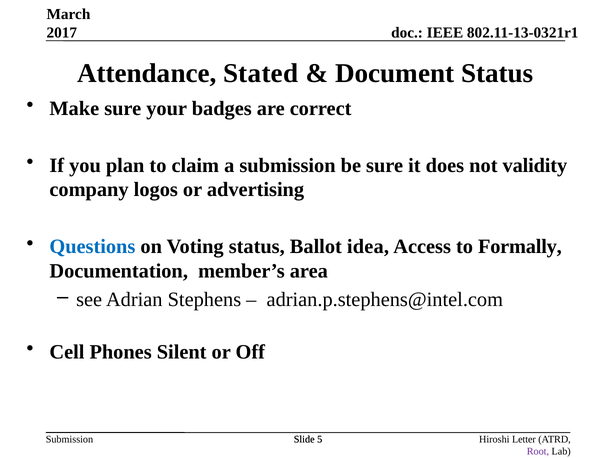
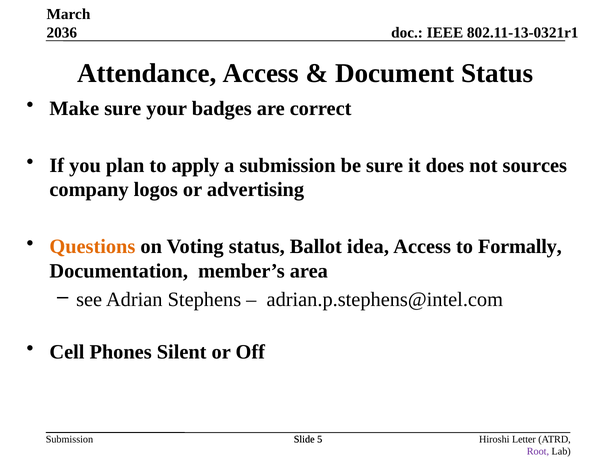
2017: 2017 -> 2036 (62, 33)
Attendance Stated: Stated -> Access (261, 73)
claim: claim -> apply (195, 165)
validity: validity -> sources (535, 165)
Questions colour: blue -> orange (92, 247)
